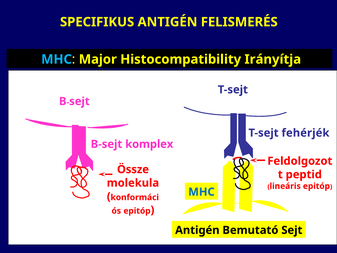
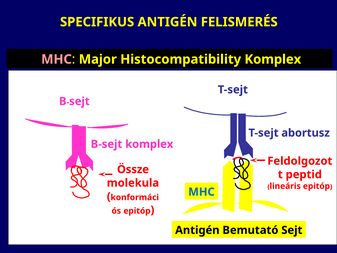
MHC colour: light blue -> pink (57, 59)
Histocompatibility Irányítja: Irányítja -> Komplex (273, 59)
fehérjék: fehérjék -> abortusz (306, 133)
